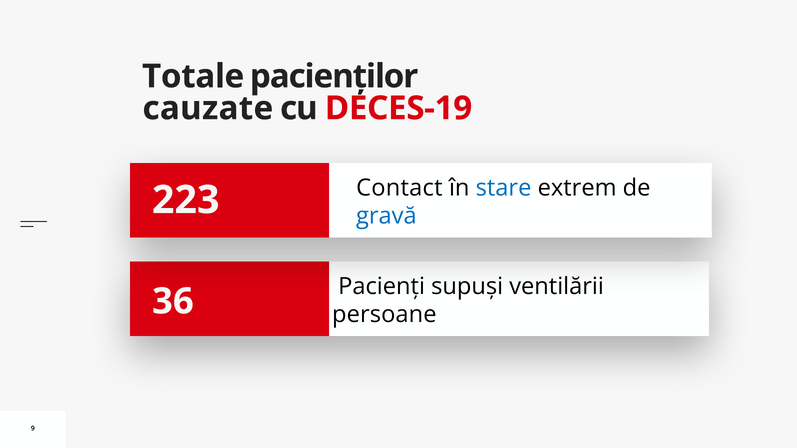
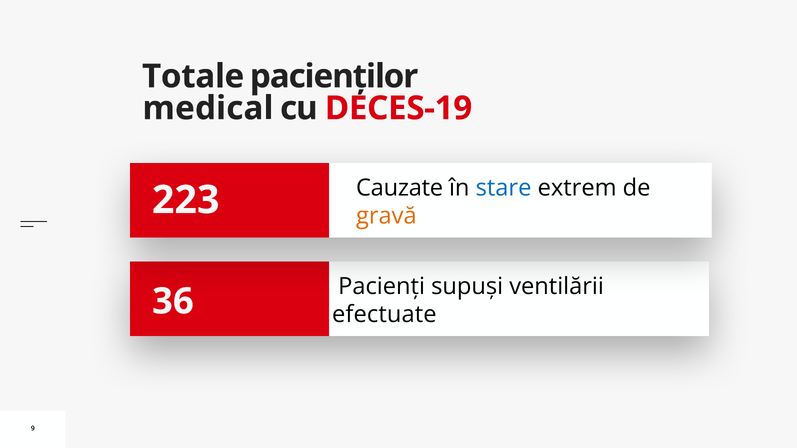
cauzate: cauzate -> medical (208, 108)
Contact: Contact -> Cauzate (400, 188)
gravă colour: blue -> orange (386, 216)
persoane: persoane -> efectuate (384, 315)
